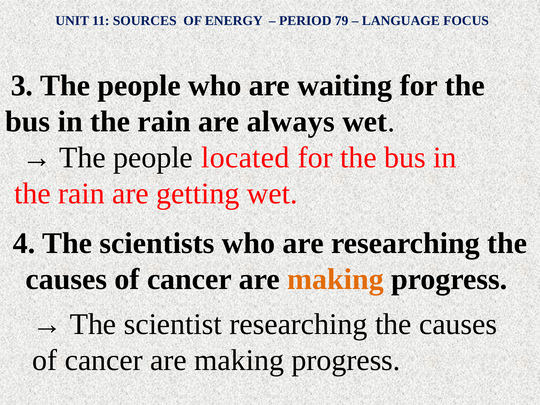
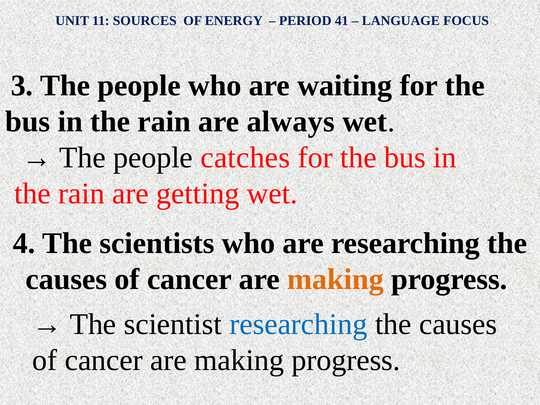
79: 79 -> 41 (342, 21)
located: located -> catches (245, 158)
researching colour: black -> blue (298, 324)
